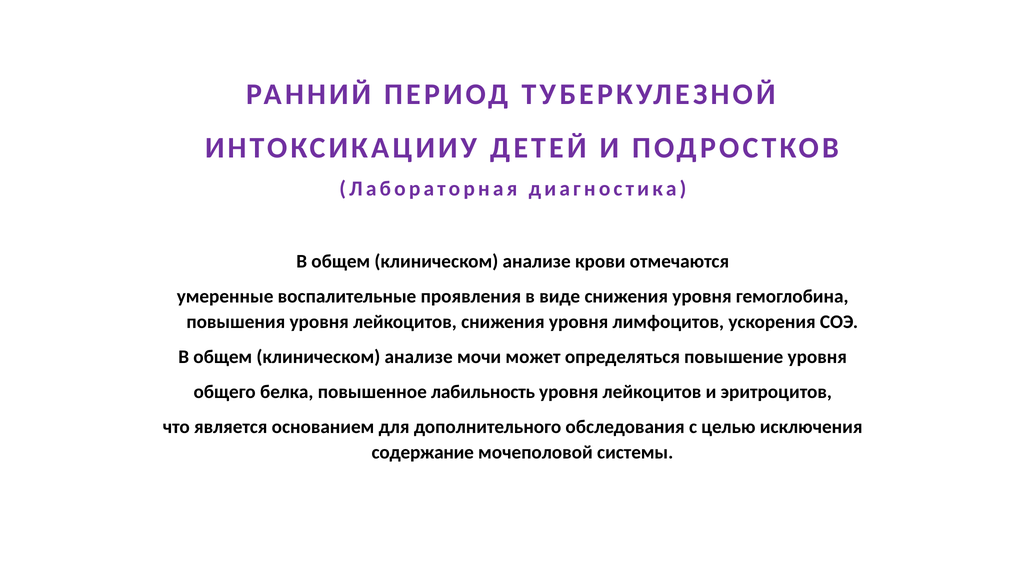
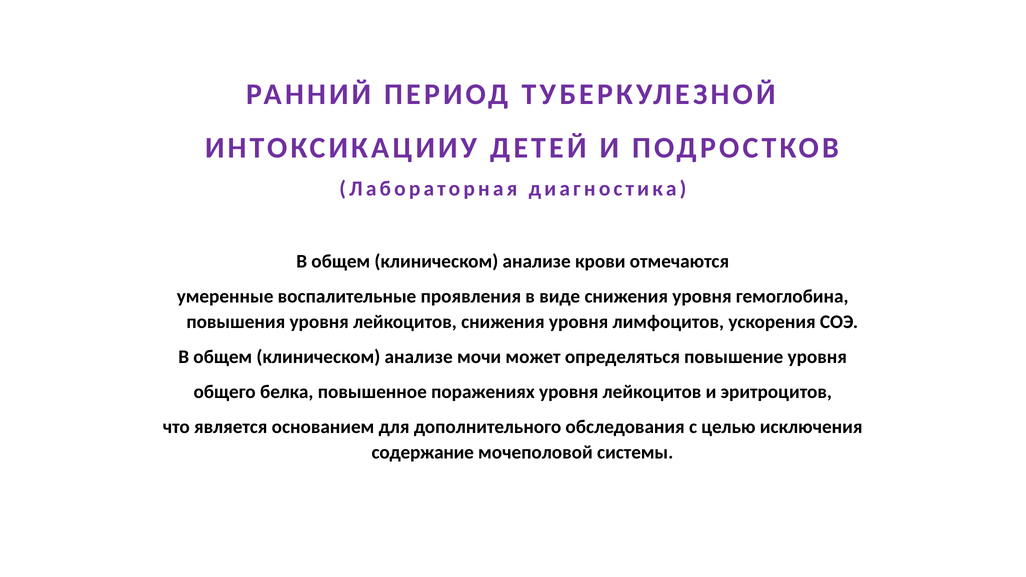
лабильность: лабильность -> поражениях (483, 392)
